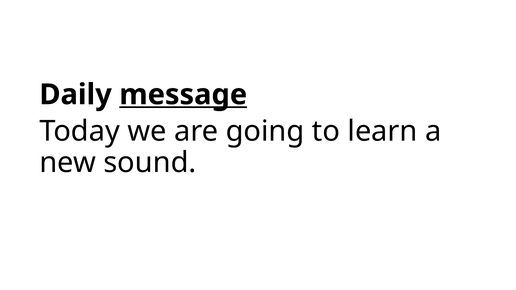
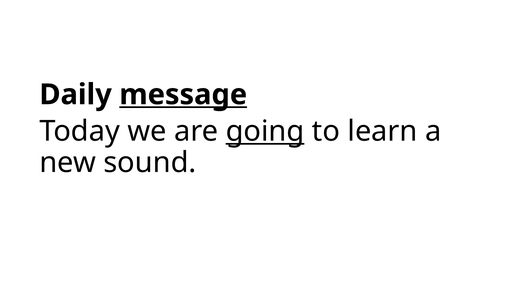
going underline: none -> present (265, 131)
